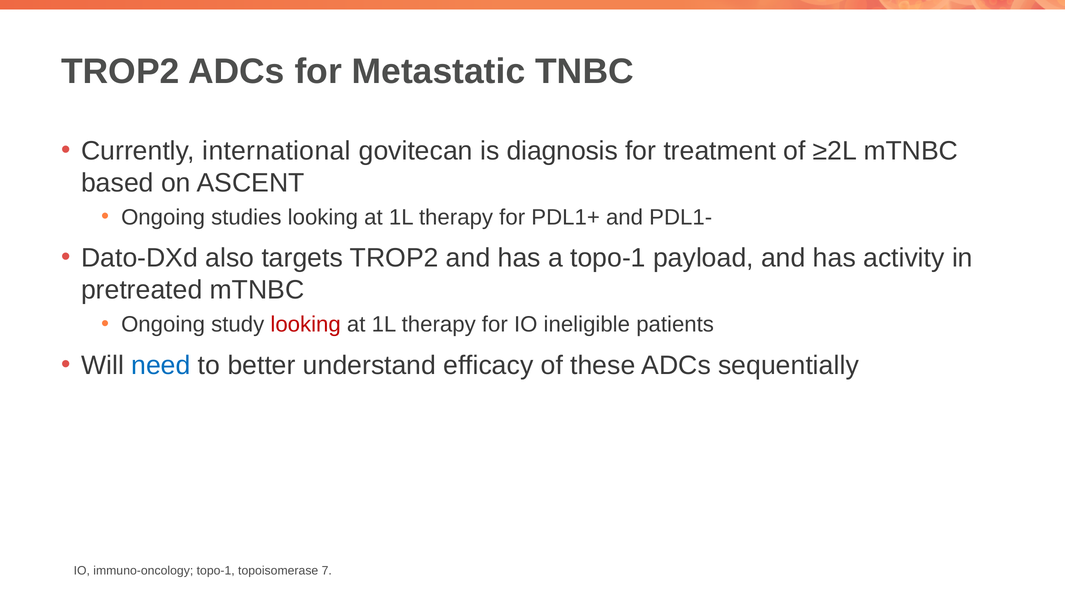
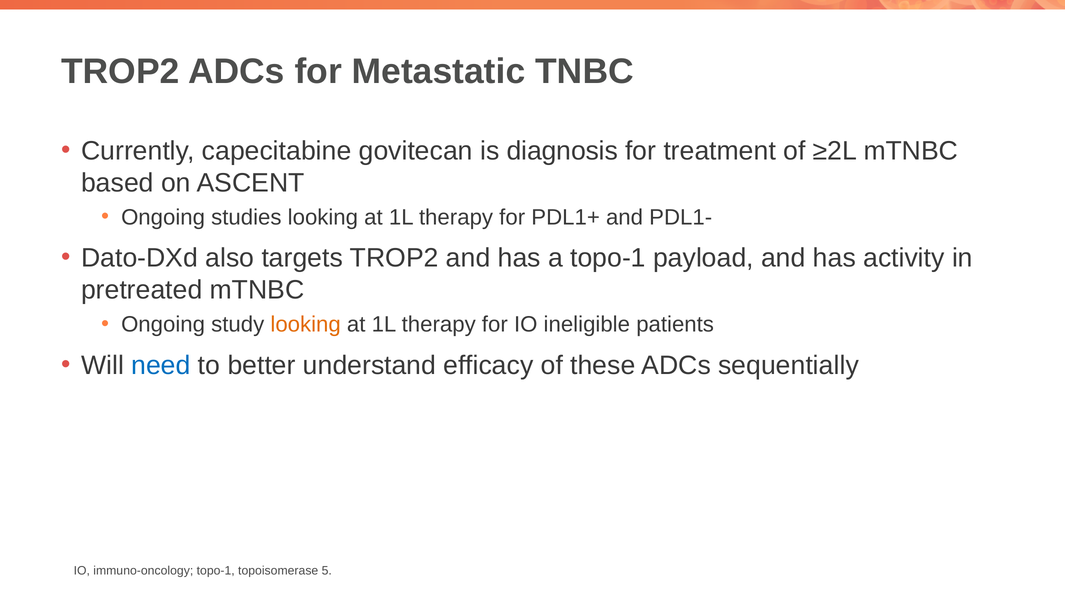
international: international -> capecitabine (277, 151)
looking colour: red -> orange (306, 325)
7: 7 -> 5 (327, 571)
